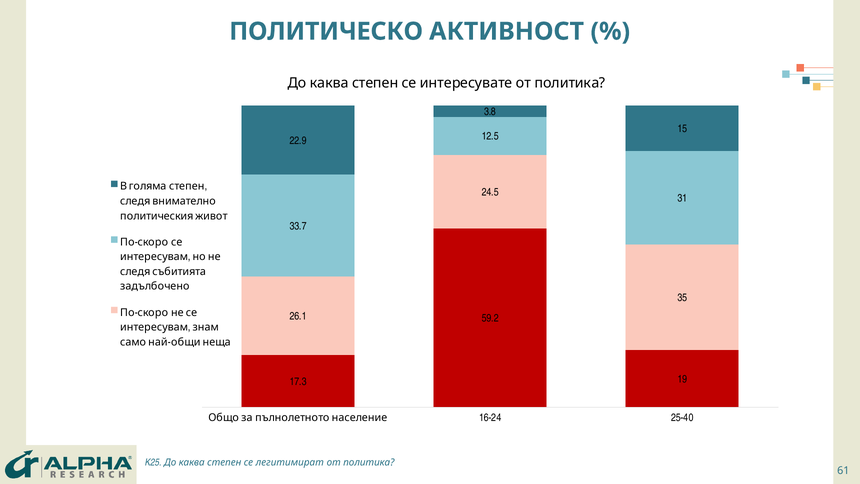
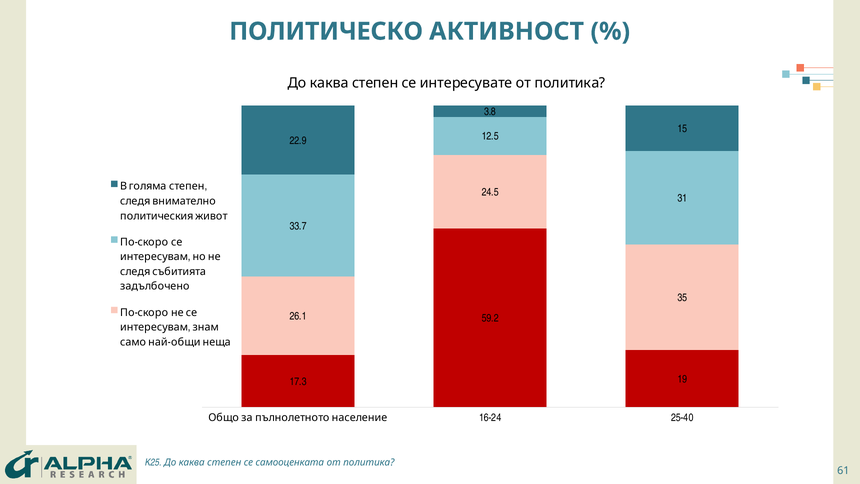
легитимират: легитимират -> самооценката (290, 462)
